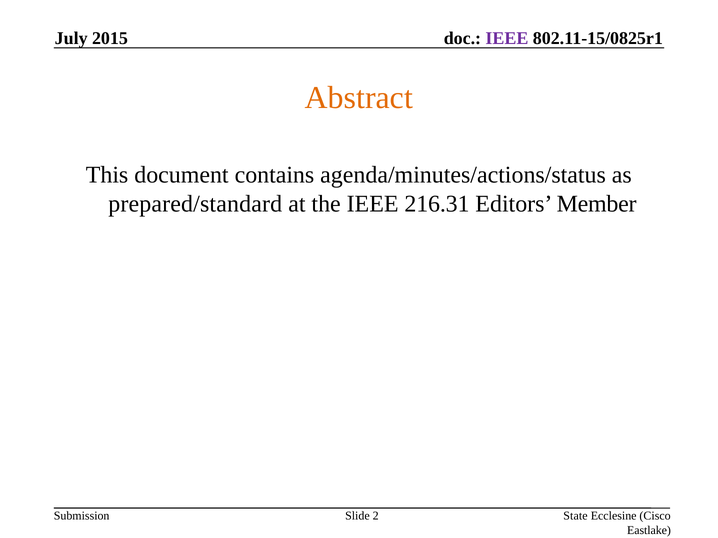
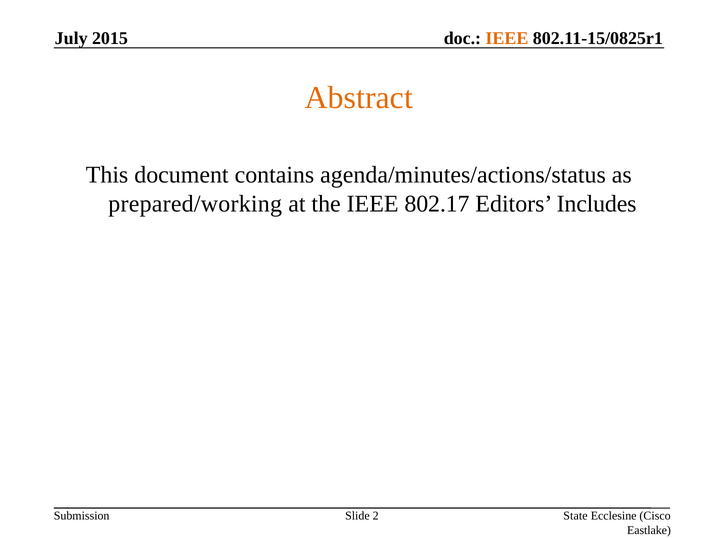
IEEE colour: purple -> orange (507, 39)
prepared/standard: prepared/standard -> prepared/working (195, 204)
216.31: 216.31 -> 802.17 (437, 204)
Member: Member -> Includes (597, 204)
